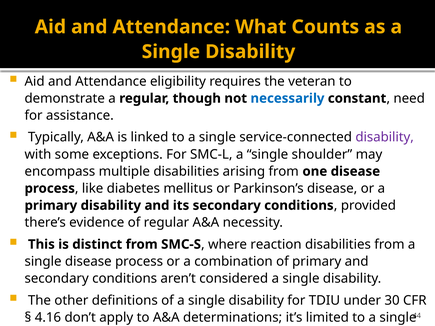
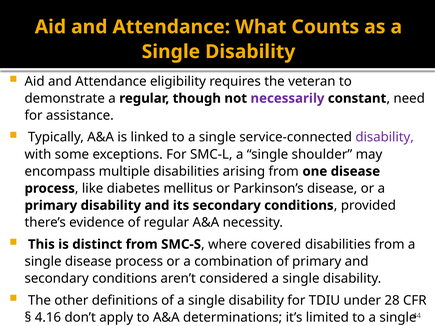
necessarily colour: blue -> purple (287, 98)
reaction: reaction -> covered (276, 245)
30: 30 -> 28 (392, 301)
